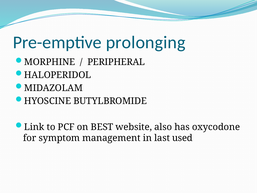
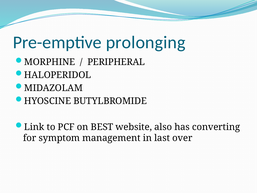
oxycodone: oxycodone -> converting (216, 127)
used: used -> over (182, 138)
